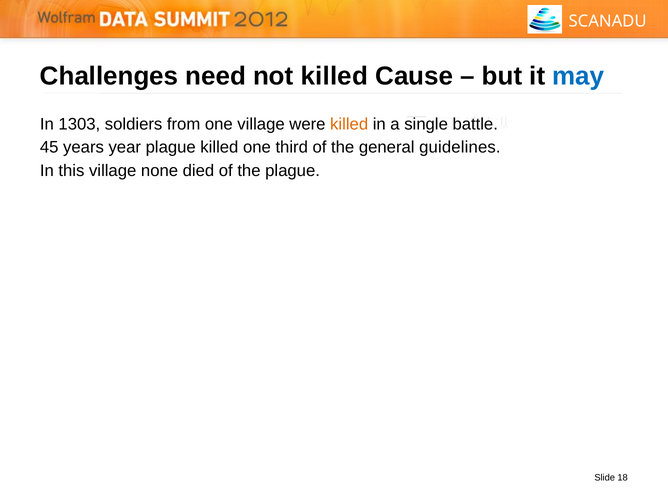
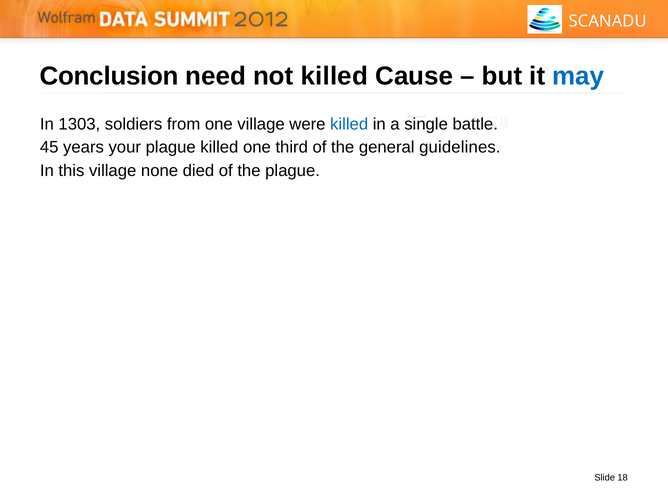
Challenges: Challenges -> Conclusion (109, 76)
killed colour: orange -> blue (349, 124)
year: year -> your (125, 147)
